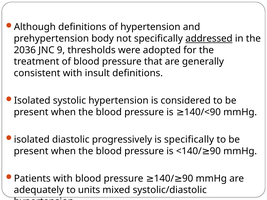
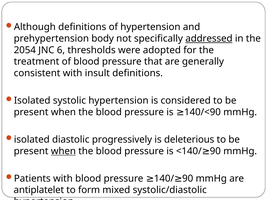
2036: 2036 -> 2054 (25, 50)
9: 9 -> 6 (61, 50)
is specifically: specifically -> deleterious (189, 140)
when underline: none -> present (63, 151)
adequately: adequately -> antiplatelet (39, 190)
units: units -> form (89, 190)
